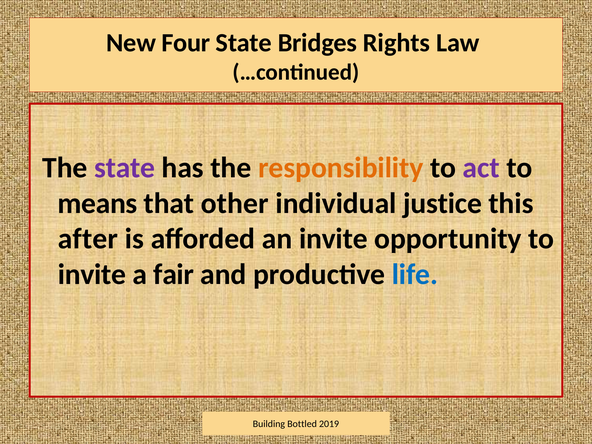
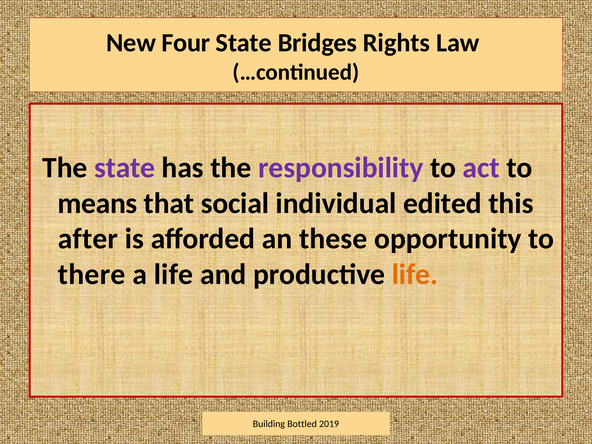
responsibility colour: orange -> purple (341, 168)
other: other -> social (235, 203)
justice: justice -> edited (442, 203)
an invite: invite -> these (333, 239)
invite: invite -> there (92, 274)
a fair: fair -> life (173, 274)
life colour: blue -> orange (415, 274)
